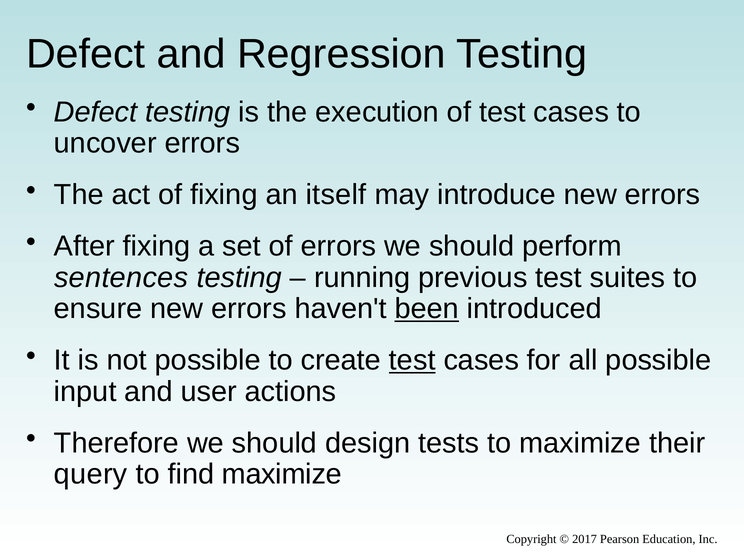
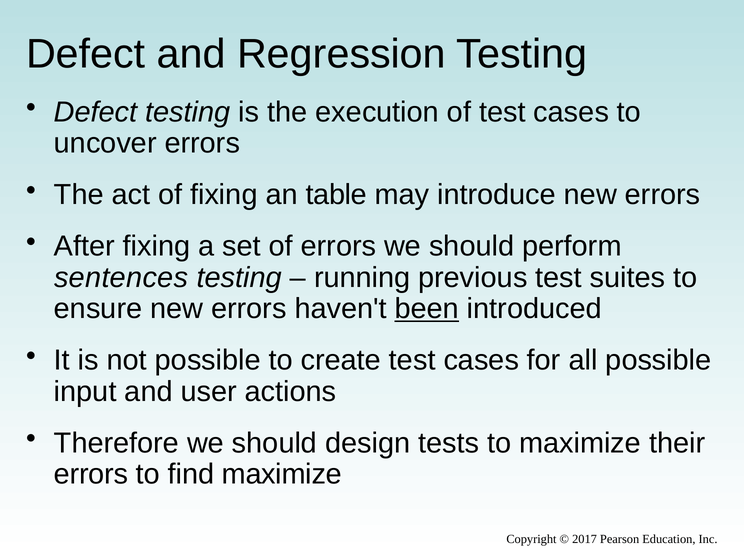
itself: itself -> table (336, 195)
test underline: present -> none (412, 360)
query: query -> errors (91, 474)
